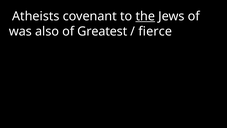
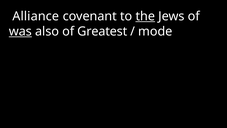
Atheists: Atheists -> Alliance (36, 16)
was underline: none -> present (20, 31)
fierce: fierce -> mode (155, 31)
